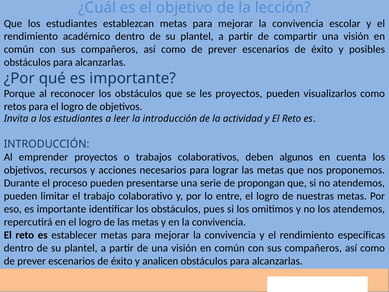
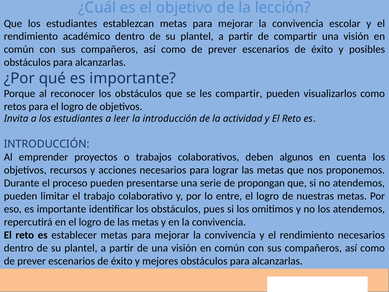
les proyectos: proyectos -> compartir (239, 93)
rendimiento específicas: específicas -> necesarios (361, 235)
analicen: analicen -> mejores (160, 261)
